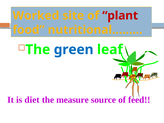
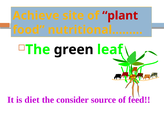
Worked: Worked -> Achieve (36, 16)
green colour: blue -> black (74, 50)
measure: measure -> consider (73, 100)
